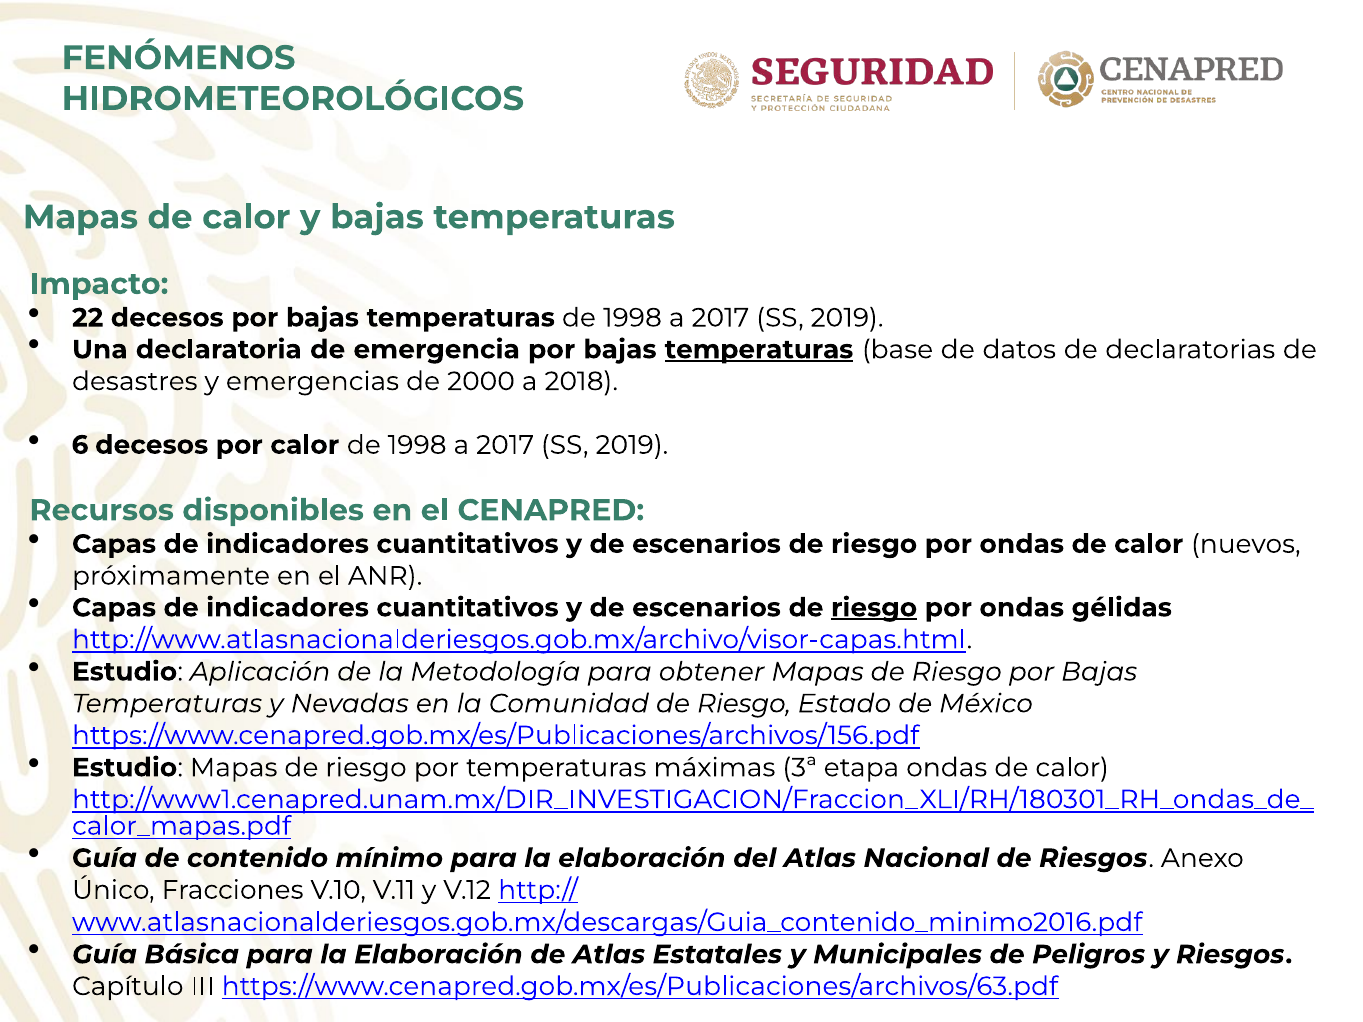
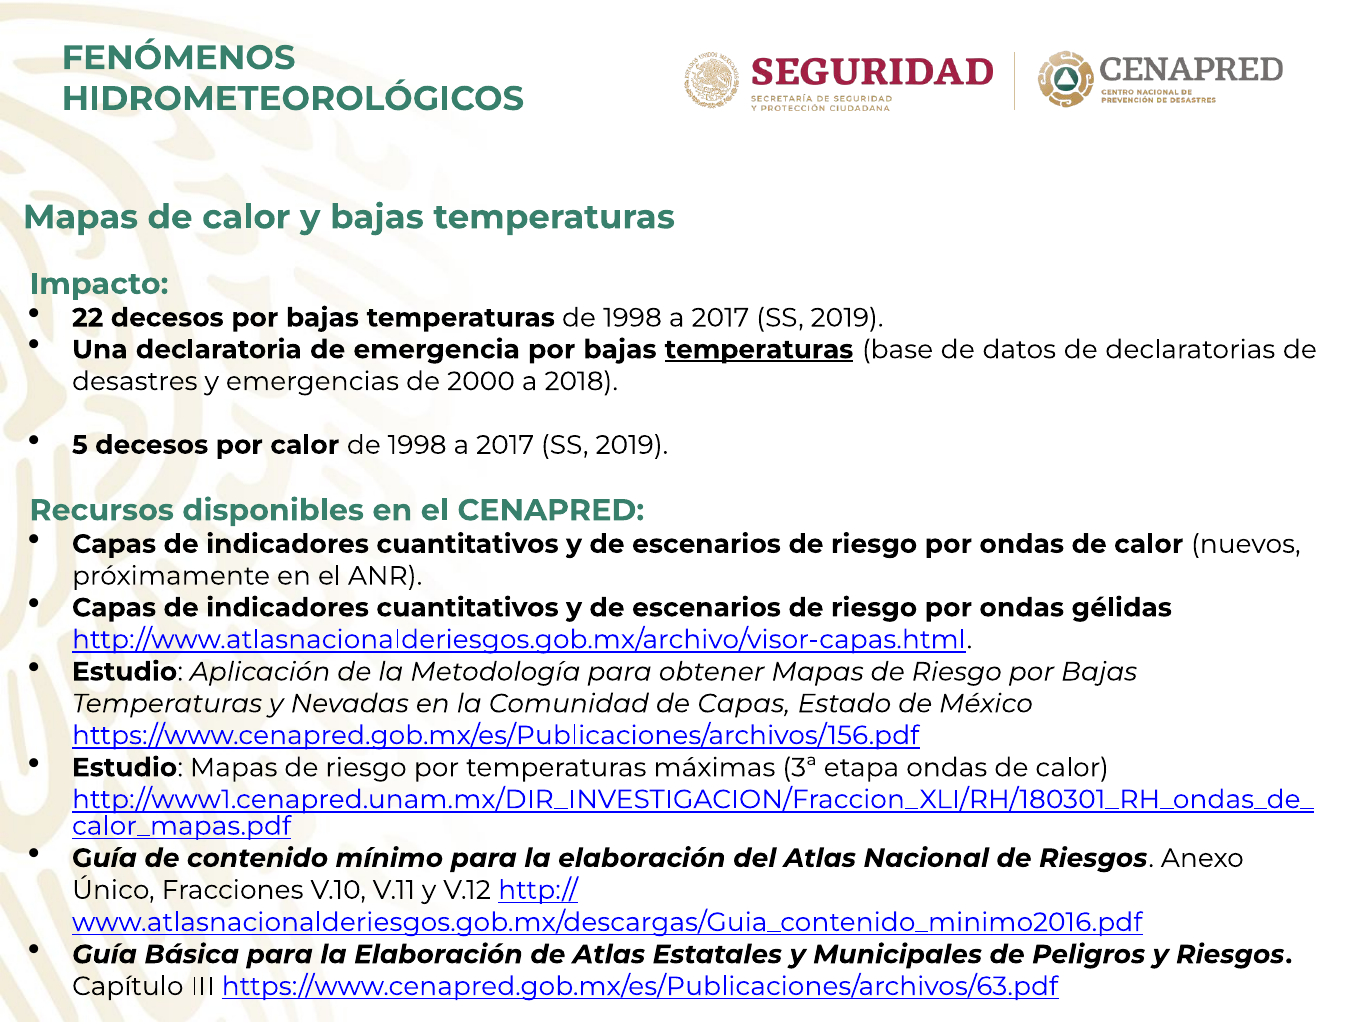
6: 6 -> 5 (80, 445)
riesgo underline: present -> none (874, 608)
Comunidad de Riesgo: Riesgo -> Capas (744, 704)
